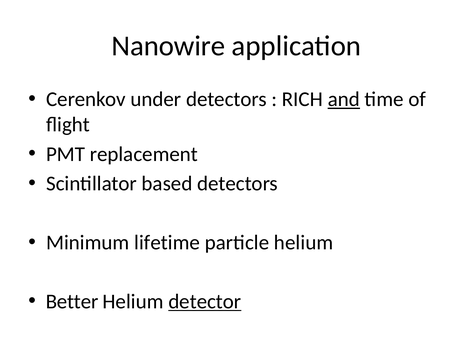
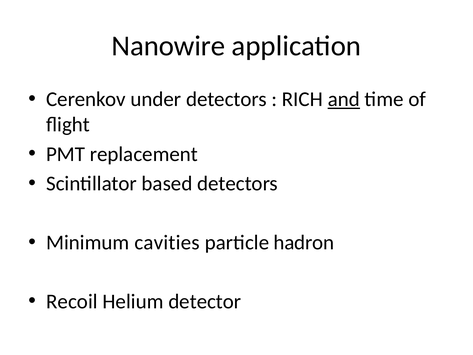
lifetime: lifetime -> cavities (167, 242)
particle helium: helium -> hadron (304, 242)
Better: Better -> Recoil (72, 301)
detector underline: present -> none (205, 301)
